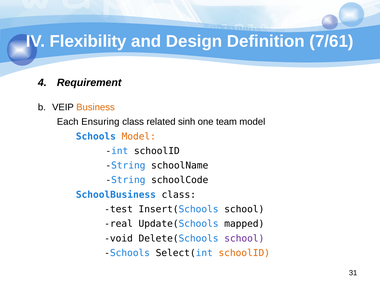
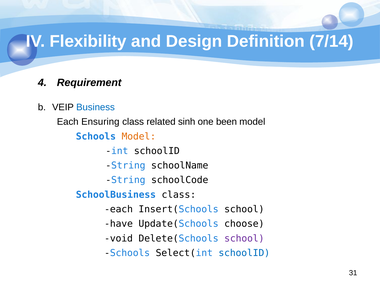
7/61: 7/61 -> 7/14 (332, 41)
Business colour: orange -> blue (95, 107)
team: team -> been (226, 122)
test: test -> each (119, 209)
real: real -> have (119, 224)
mapped: mapped -> choose (244, 224)
schoolID colour: orange -> blue (244, 253)
